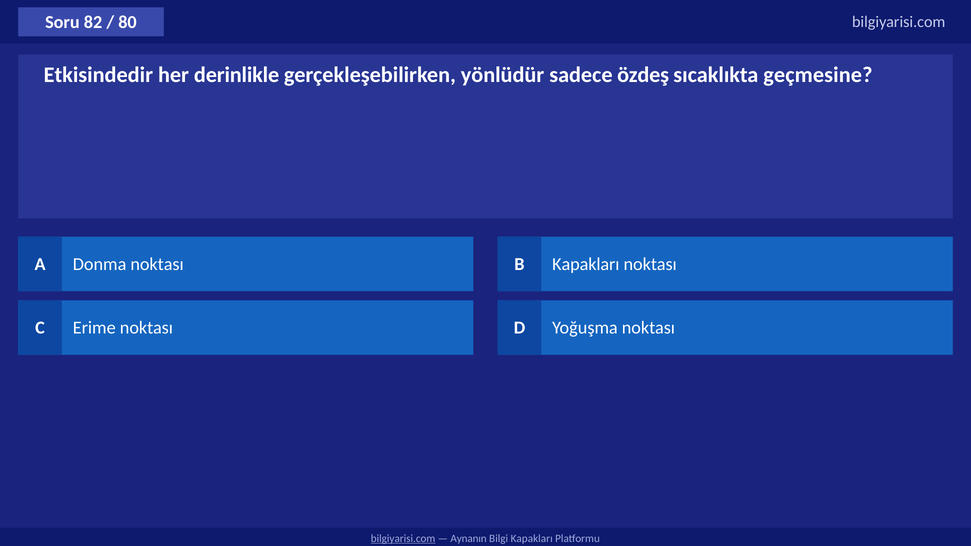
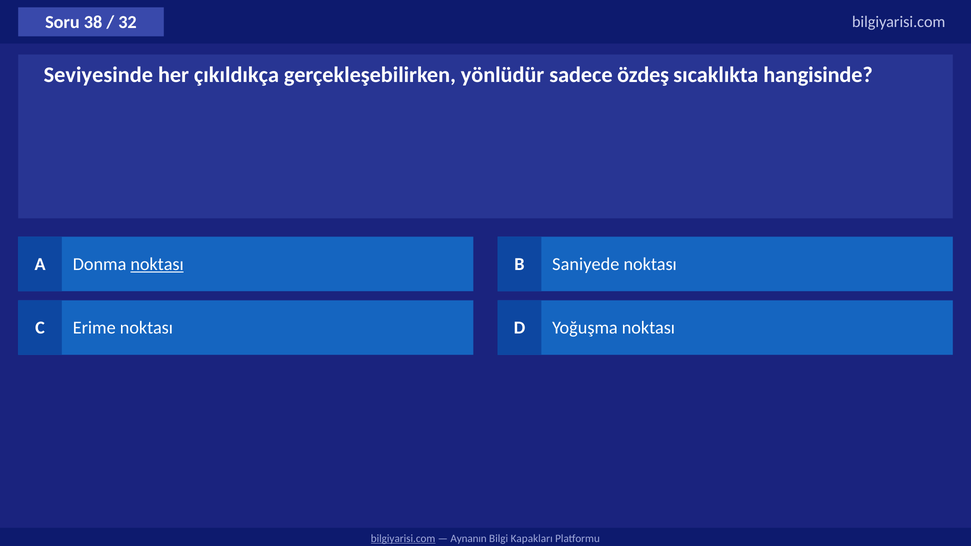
82: 82 -> 38 (93, 22)
80: 80 -> 32 (127, 22)
Etkisindedir: Etkisindedir -> Seviyesinde (98, 75)
derinlikle: derinlikle -> çıkıldıkça (236, 75)
geçmesine: geçmesine -> hangisinde (818, 75)
noktası underline: none -> present (157, 264)
B Kapakları: Kapakları -> Saniyede (586, 264)
